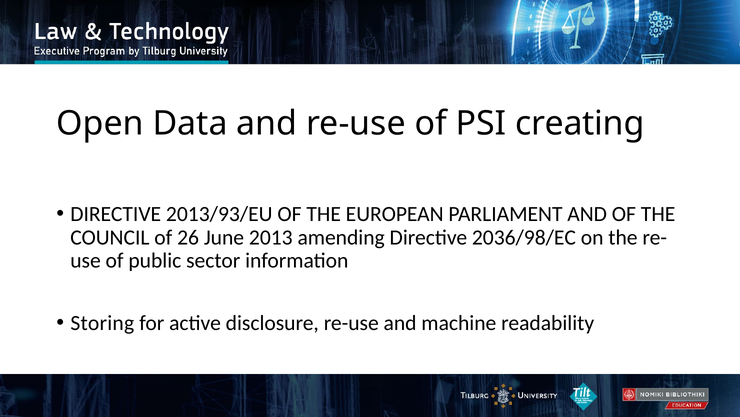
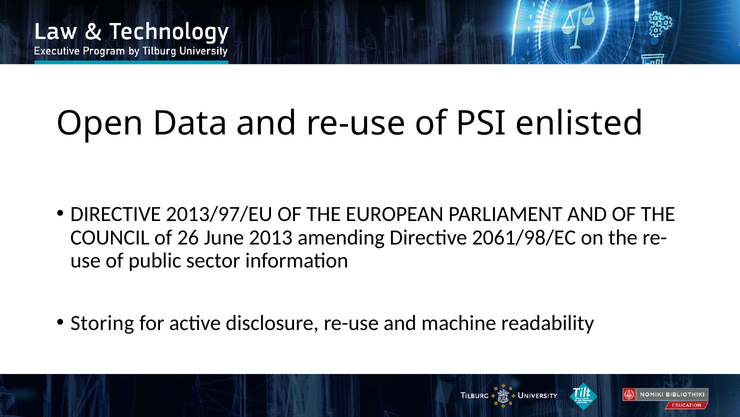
creating: creating -> enlisted (579, 123)
2013/93/EU: 2013/93/EU -> 2013/97/EU (219, 214)
2036/98/EC: 2036/98/EC -> 2061/98/EC (524, 237)
